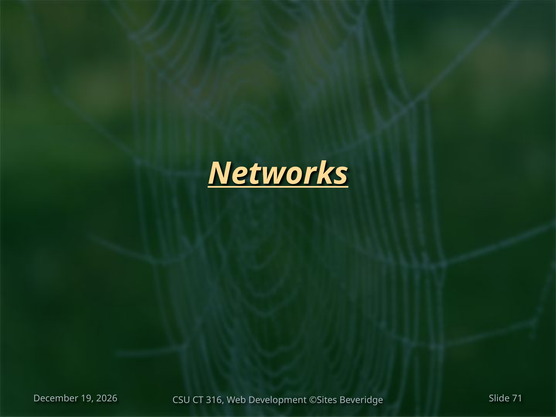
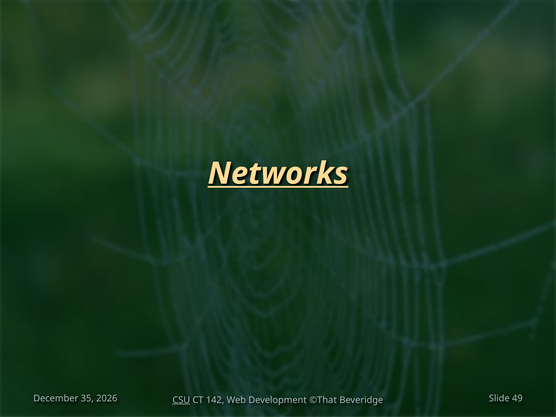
19: 19 -> 35 (87, 399)
CSU underline: none -> present (181, 400)
316: 316 -> 142 (215, 400)
©Sites: ©Sites -> ©That (323, 400)
71: 71 -> 49 (517, 399)
